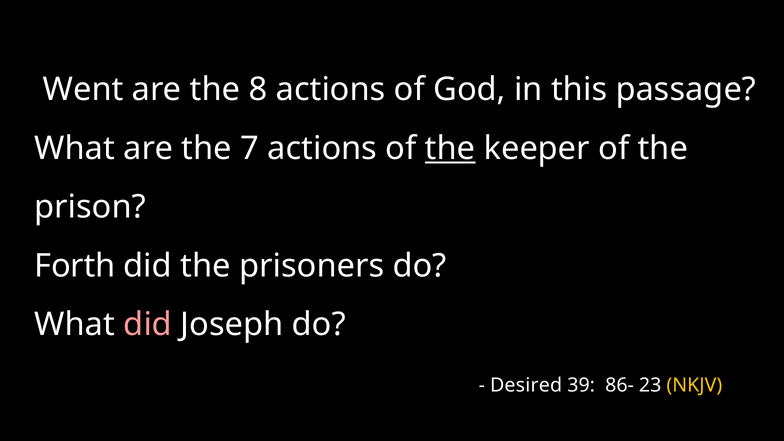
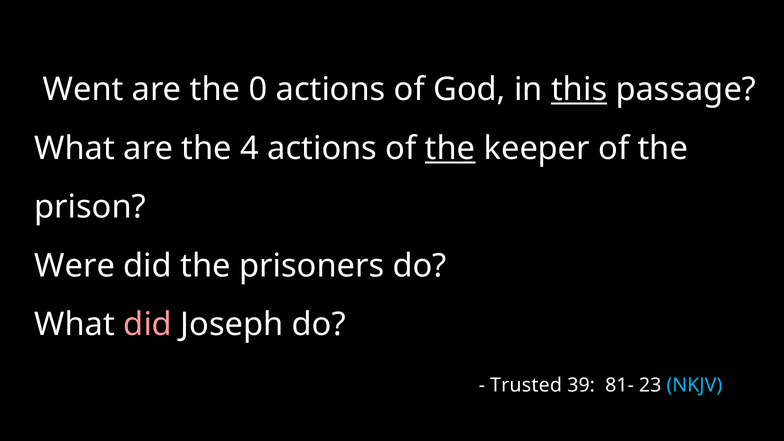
8: 8 -> 0 (258, 90)
this underline: none -> present (579, 90)
7: 7 -> 4 (250, 148)
Forth: Forth -> Were (75, 266)
Desired: Desired -> Trusted (526, 385)
86-: 86- -> 81- (620, 385)
NKJV colour: yellow -> light blue (694, 385)
